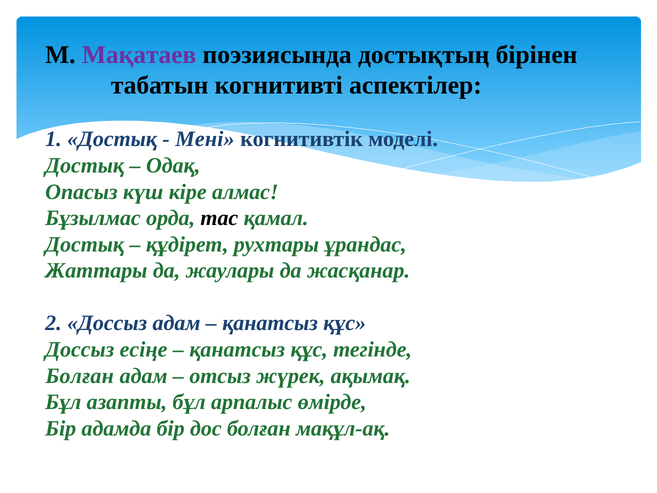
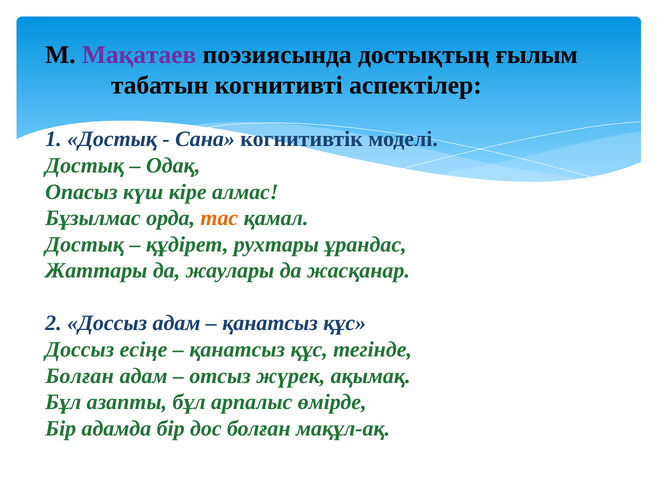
бірінен: бірінен -> ғылым (537, 55)
Мені: Мені -> Сана (205, 139)
тас colour: black -> orange (219, 218)
